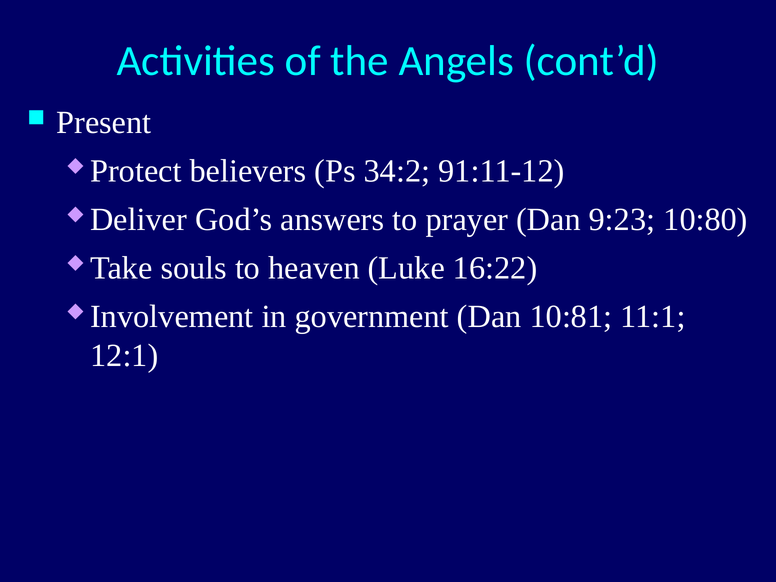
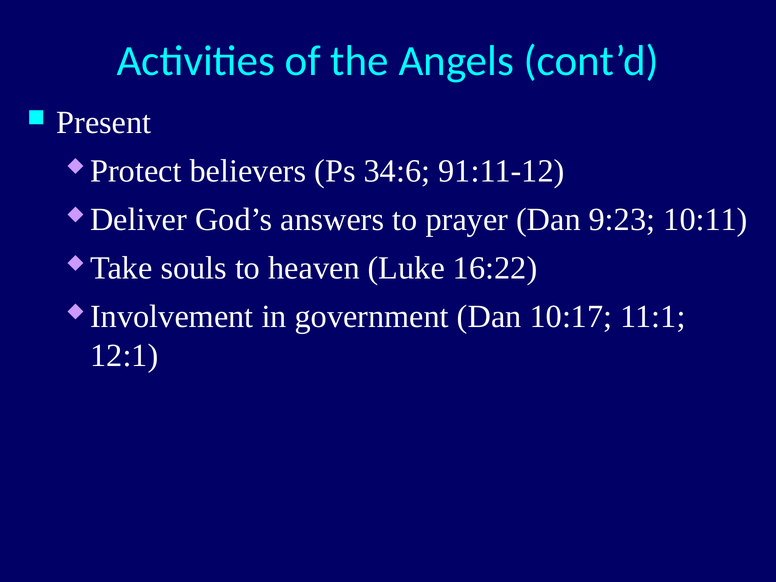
34:2: 34:2 -> 34:6 (397, 171)
10:80: 10:80 -> 10:11 (706, 220)
10:81: 10:81 -> 10:17 (571, 317)
